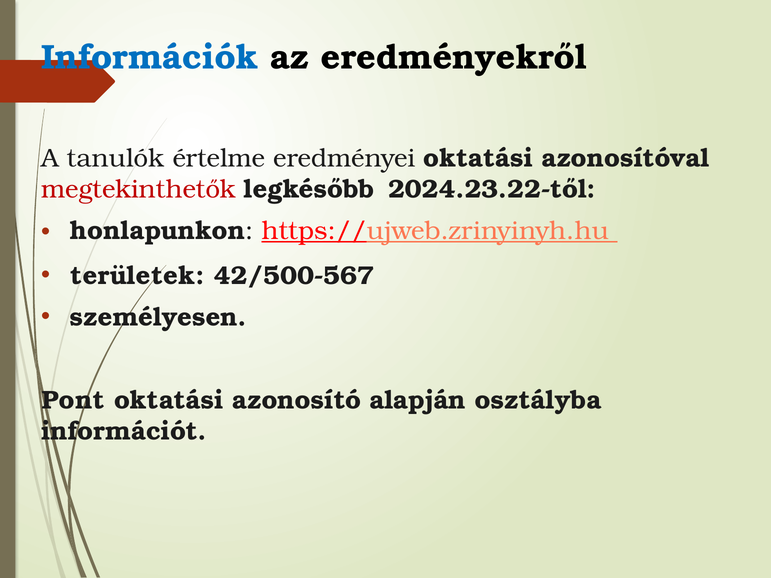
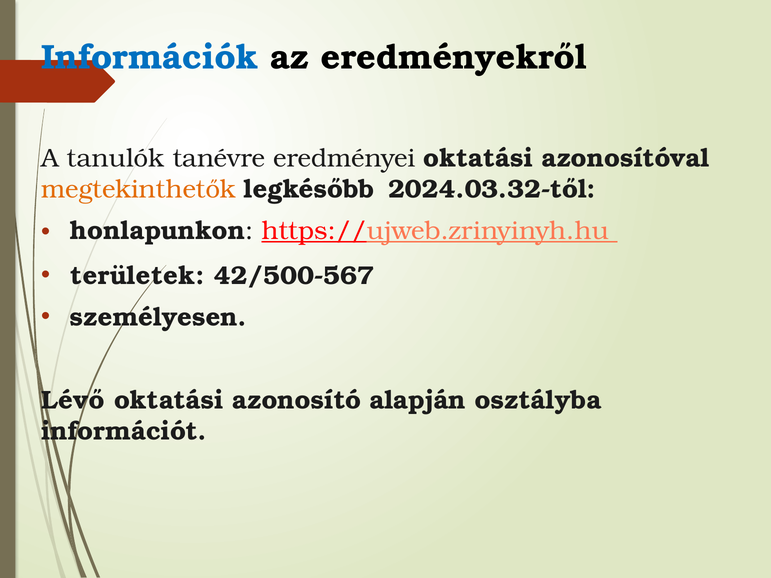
értelme: értelme -> tanévre (219, 158)
megtekinthetők colour: red -> orange (138, 189)
2024.23.22-től: 2024.23.22-től -> 2024.03.32-től (492, 189)
Pont: Pont -> Lévő (73, 401)
